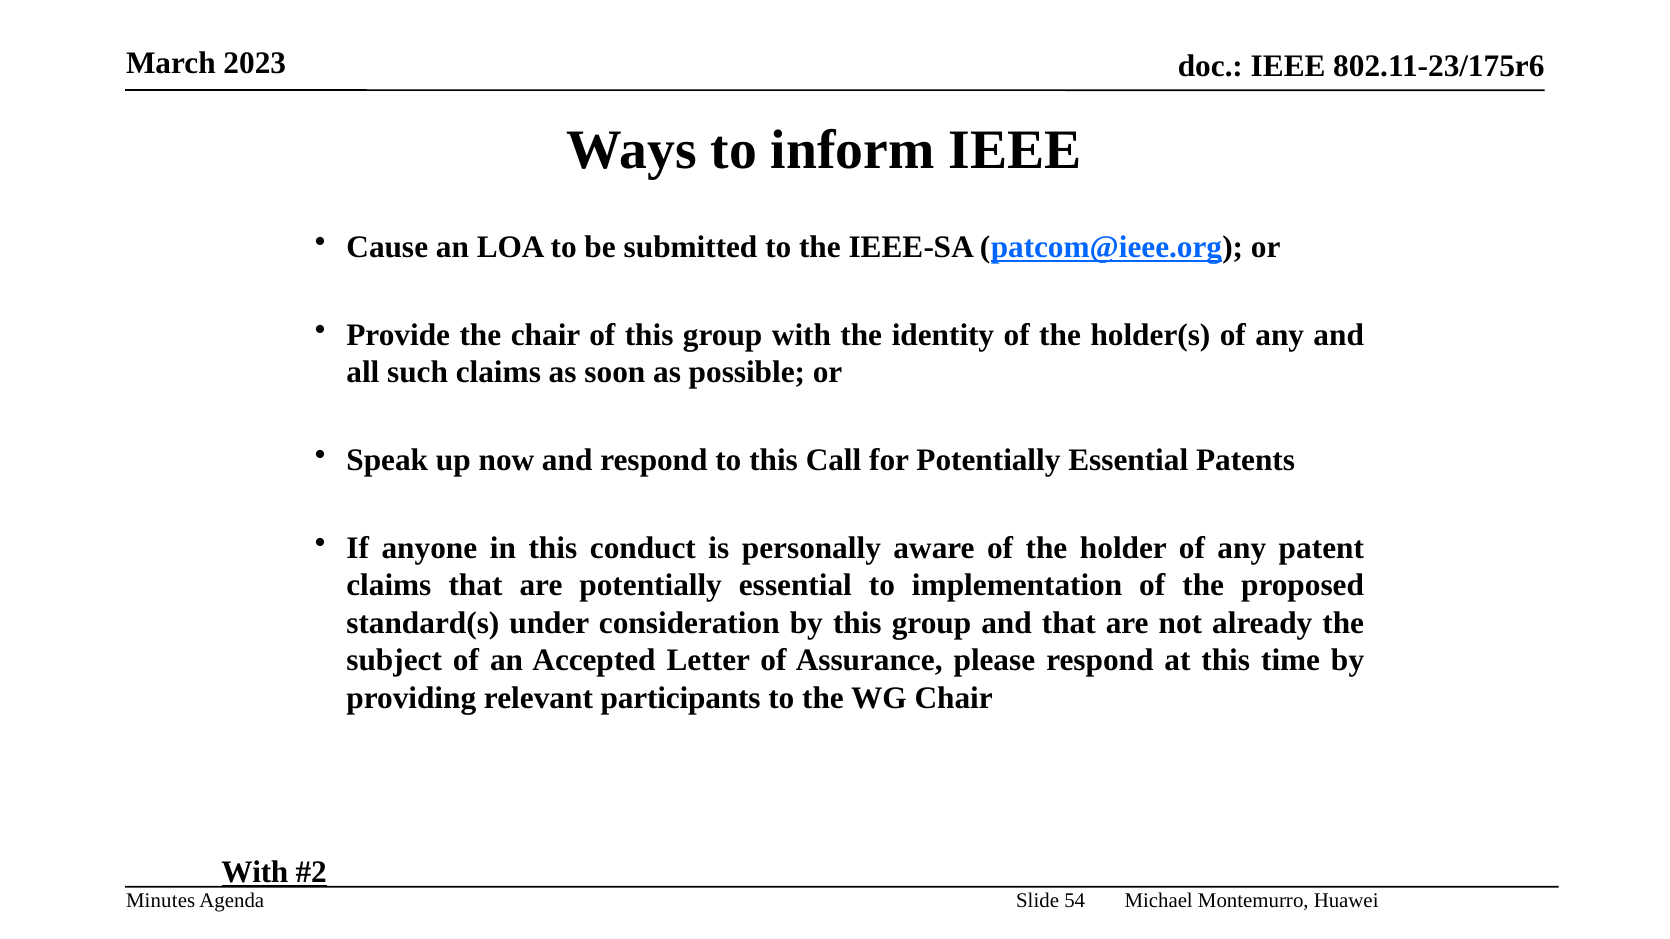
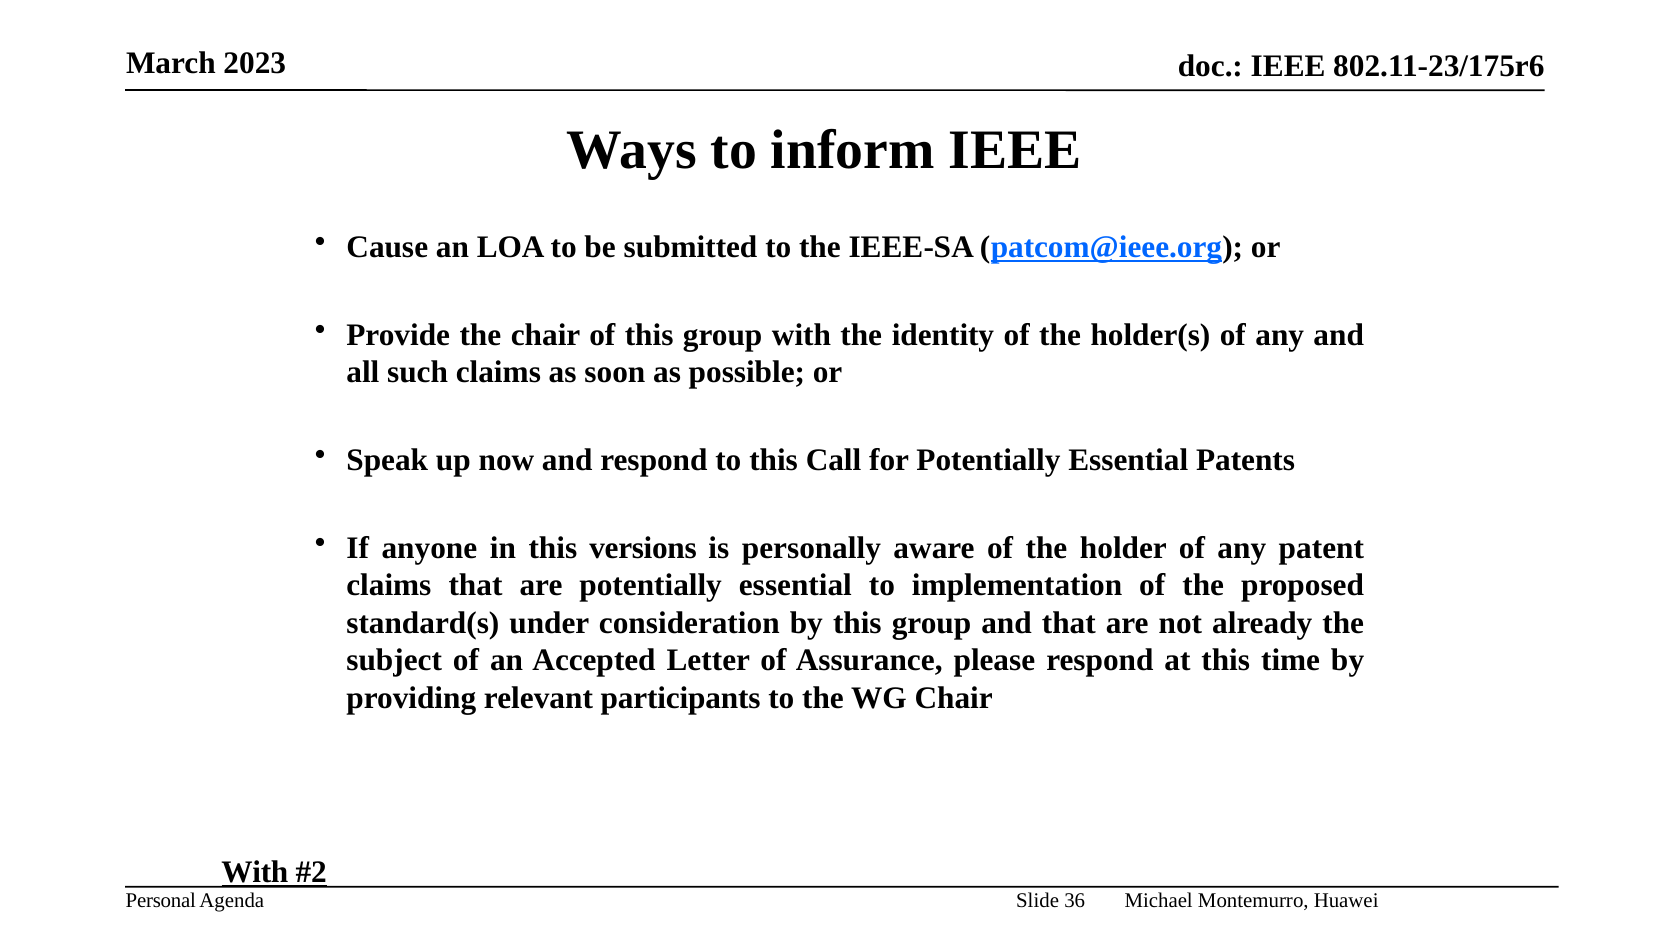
conduct: conduct -> versions (643, 548)
Minutes: Minutes -> Personal (161, 901)
54: 54 -> 36 (1075, 901)
